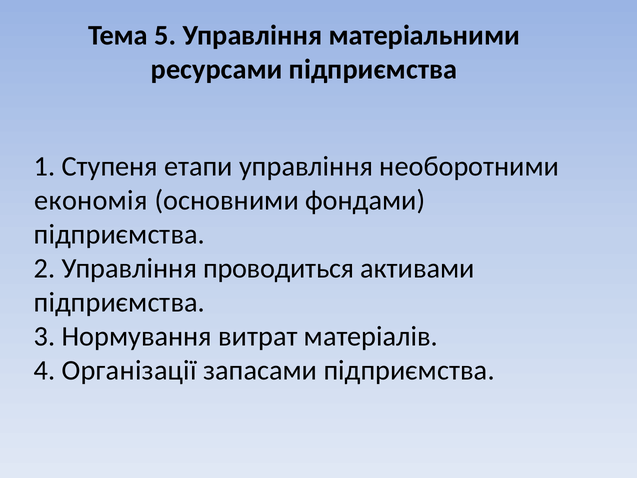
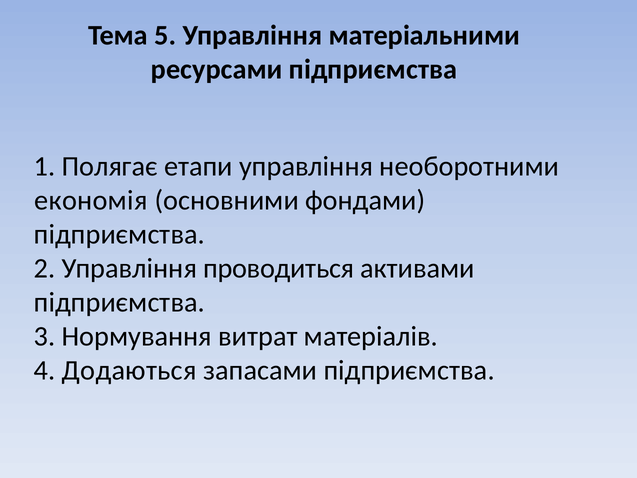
Ступеня: Ступеня -> Полягає (110, 166)
Організації: Організації -> Додаються (129, 370)
